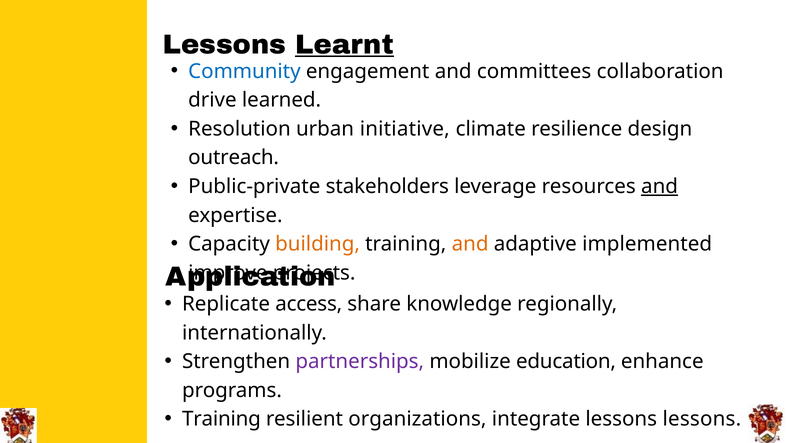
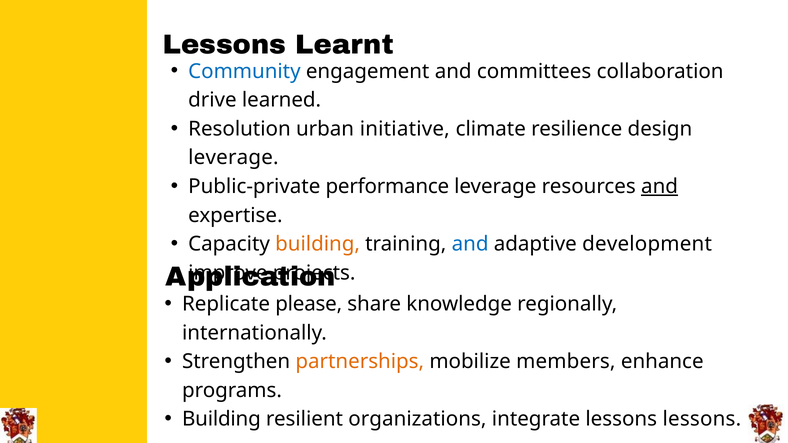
Learnt underline: present -> none (344, 45)
outreach: outreach -> leverage (233, 158)
stakeholders: stakeholders -> performance (387, 187)
and colour: orange -> blue (470, 244)
implemented: implemented -> development (647, 244)
access: access -> please (309, 304)
partnerships colour: purple -> orange (360, 362)
education: education -> members (566, 362)
Training: Training -> Building (221, 419)
